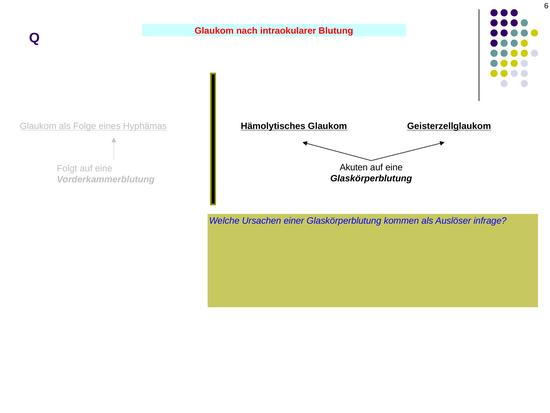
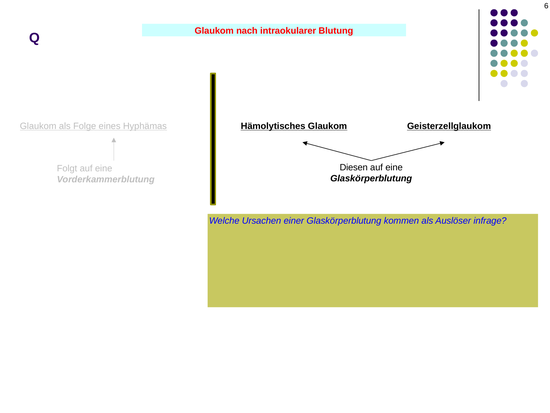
Akuten: Akuten -> Diesen (354, 167)
